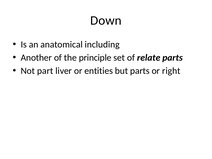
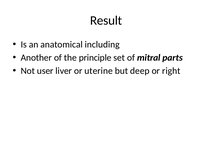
Down: Down -> Result (106, 21)
relate: relate -> mitral (149, 58)
part: part -> user (45, 71)
entities: entities -> uterine (99, 71)
but parts: parts -> deep (140, 71)
